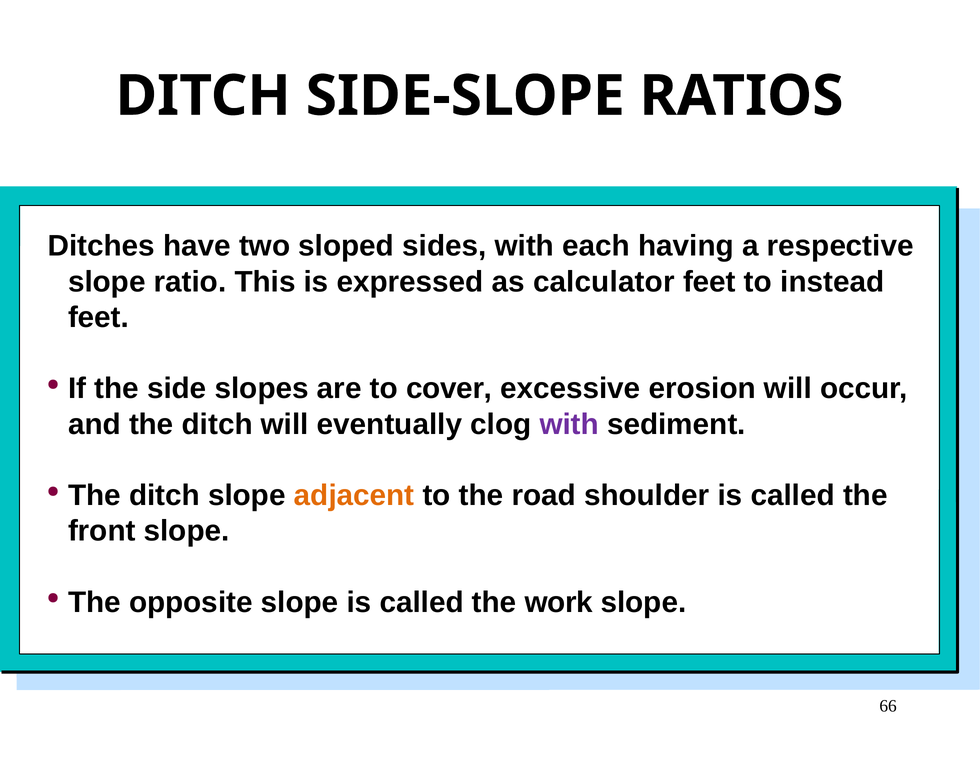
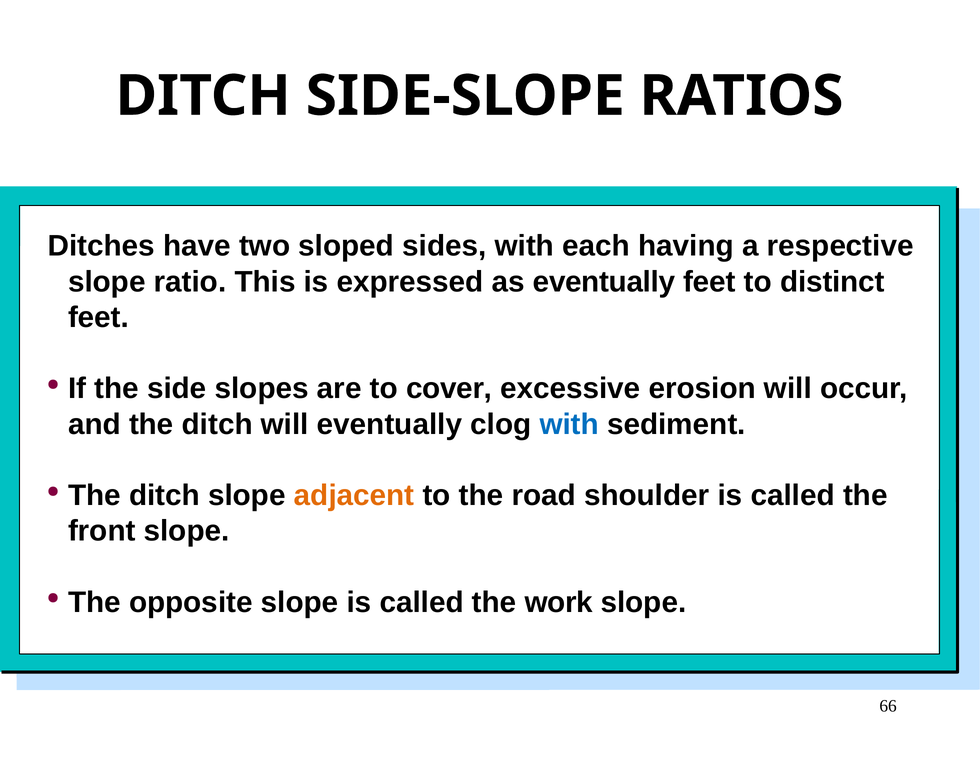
as calculator: calculator -> eventually (604, 282)
instead: instead -> distinct (832, 282)
with colour: purple -> blue (569, 424)
